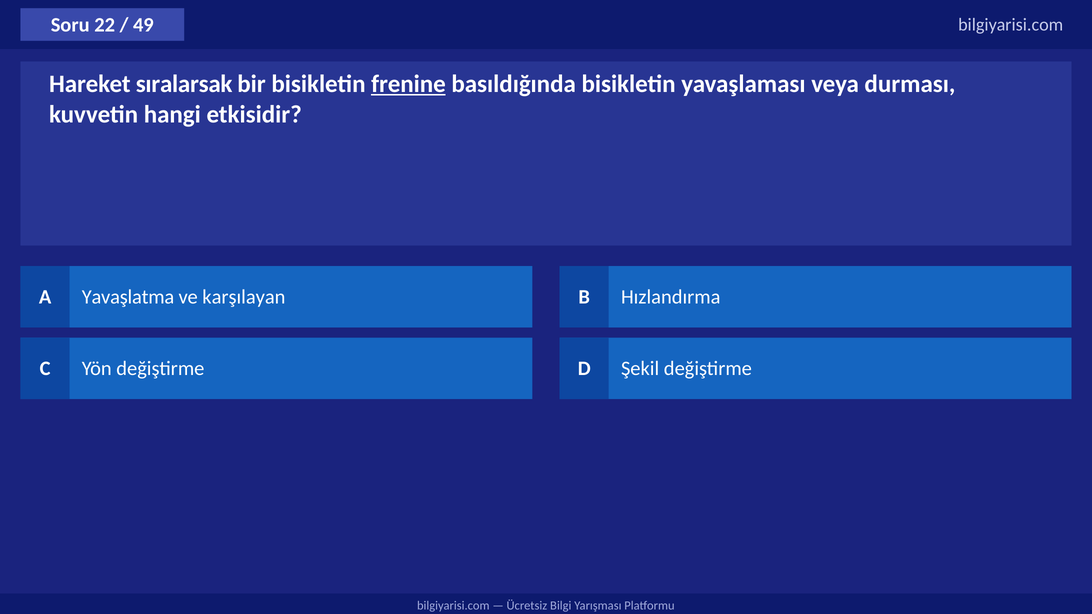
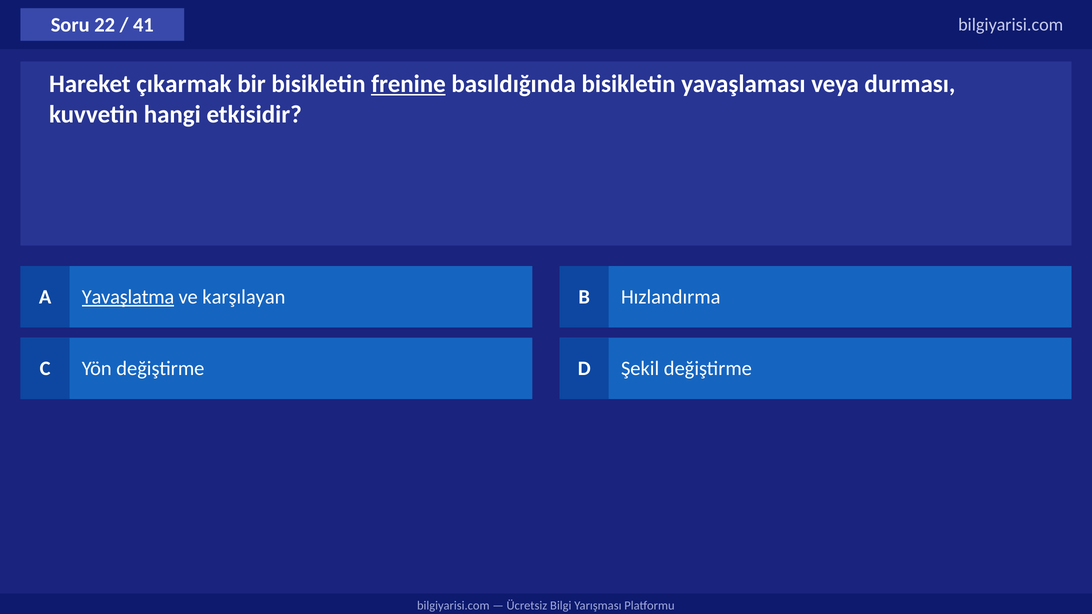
49: 49 -> 41 (143, 25)
sıralarsak: sıralarsak -> çıkarmak (184, 84)
Yavaşlatma underline: none -> present (128, 297)
